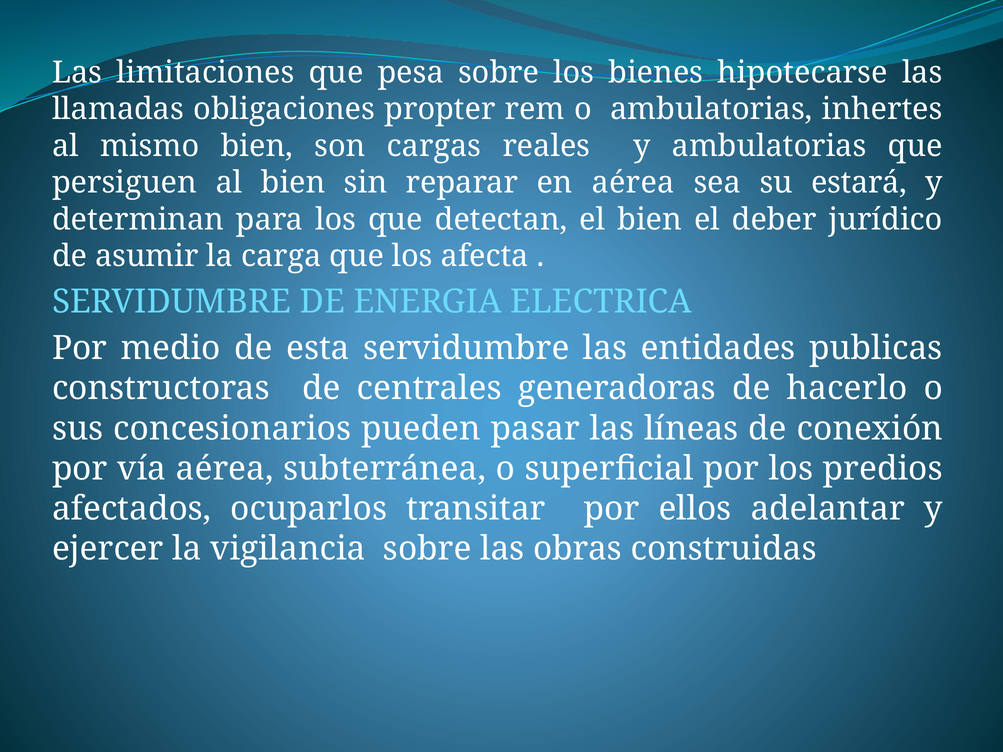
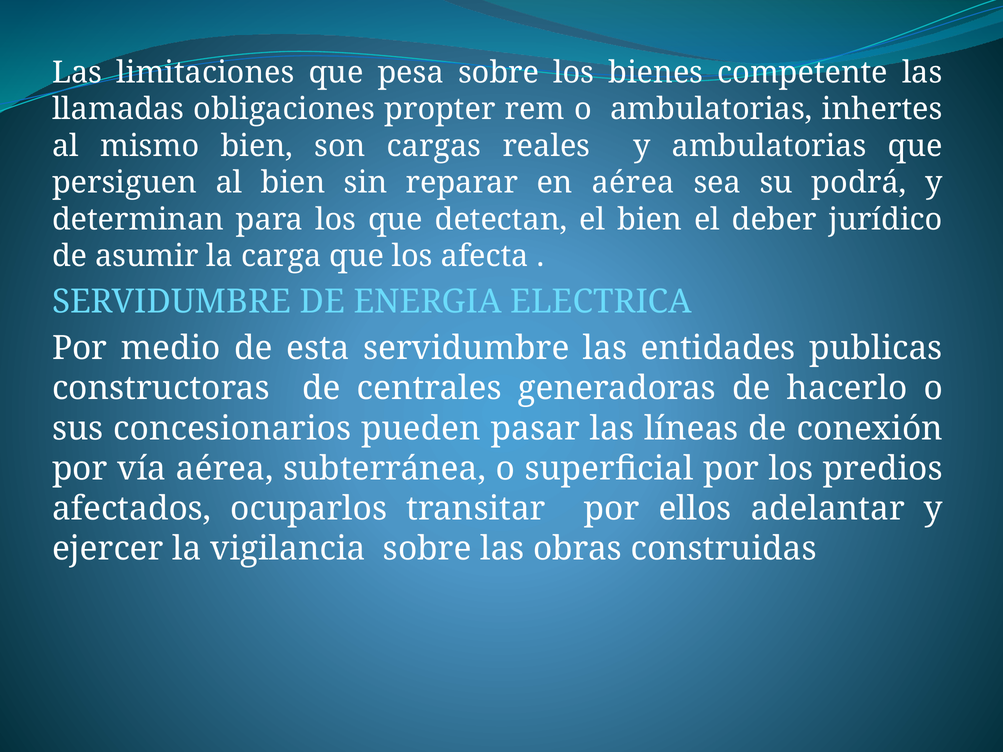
hipotecarse: hipotecarse -> competente (803, 72)
estará: estará -> podrá (859, 183)
